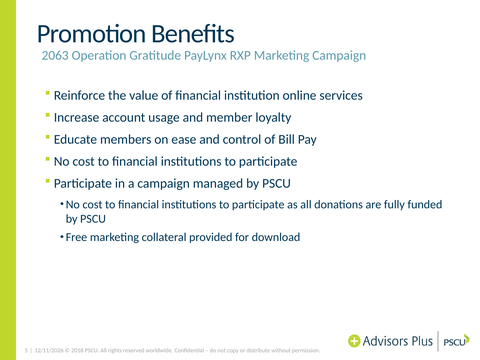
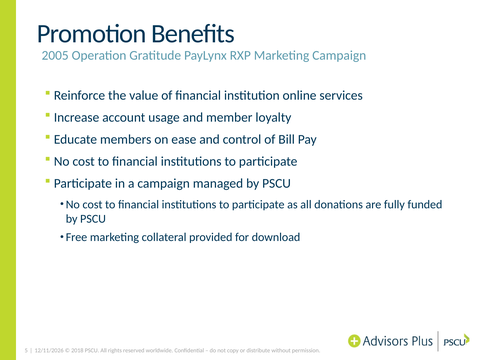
2063: 2063 -> 2005 (55, 55)
